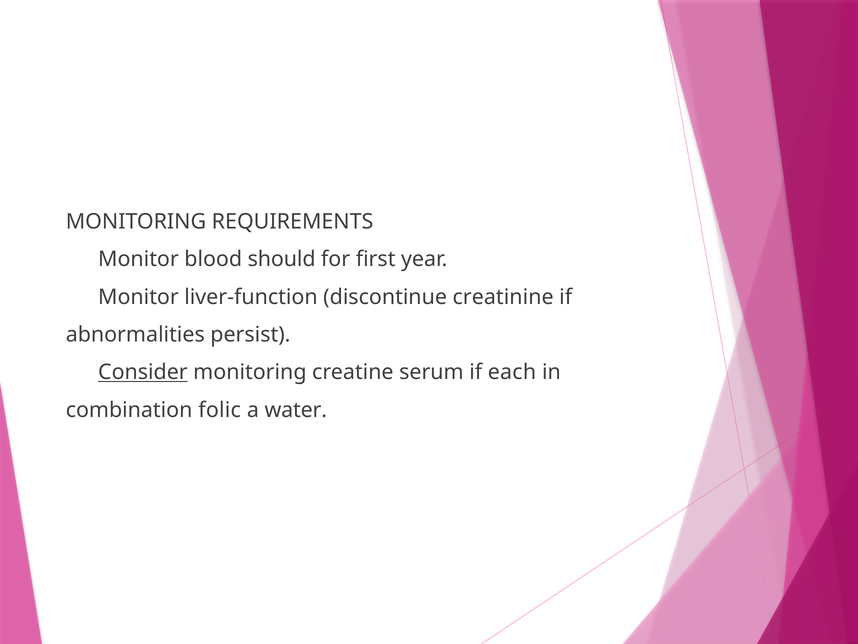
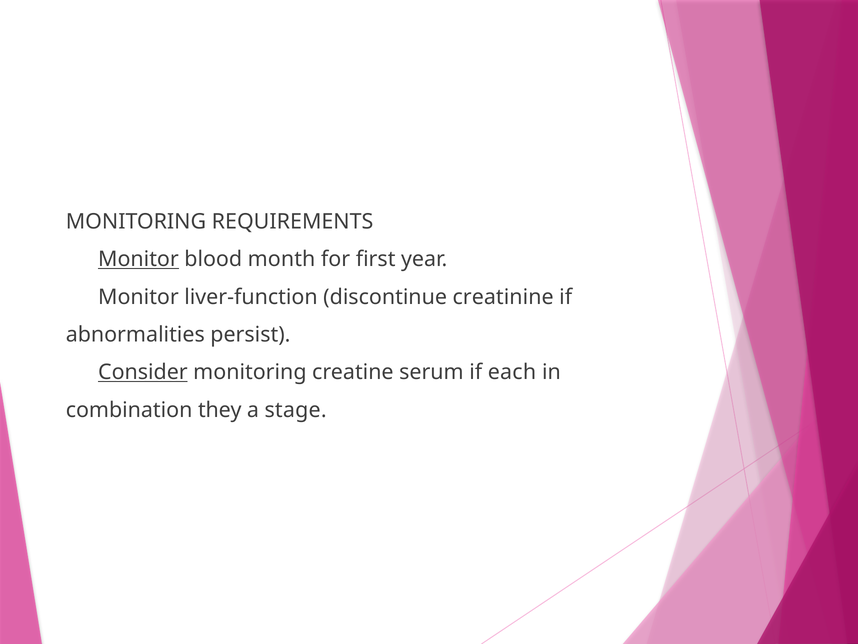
Monitor underline: none -> present (138, 259)
should: should -> month (282, 259)
folic: folic -> they (220, 410)
water: water -> stage (296, 410)
